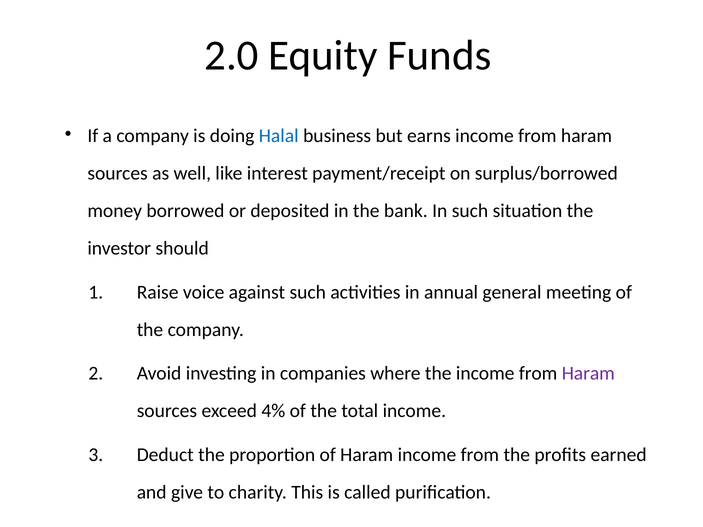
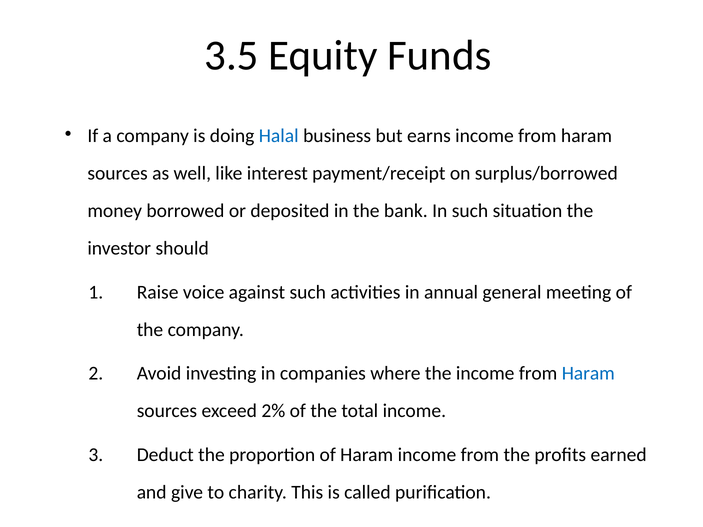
2.0: 2.0 -> 3.5 (232, 56)
Haram colour: purple -> blue (588, 374)
4%: 4% -> 2% (273, 411)
